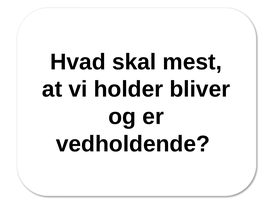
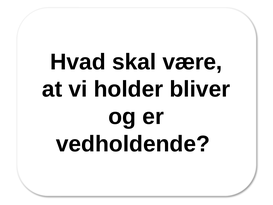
mest: mest -> være (192, 62)
